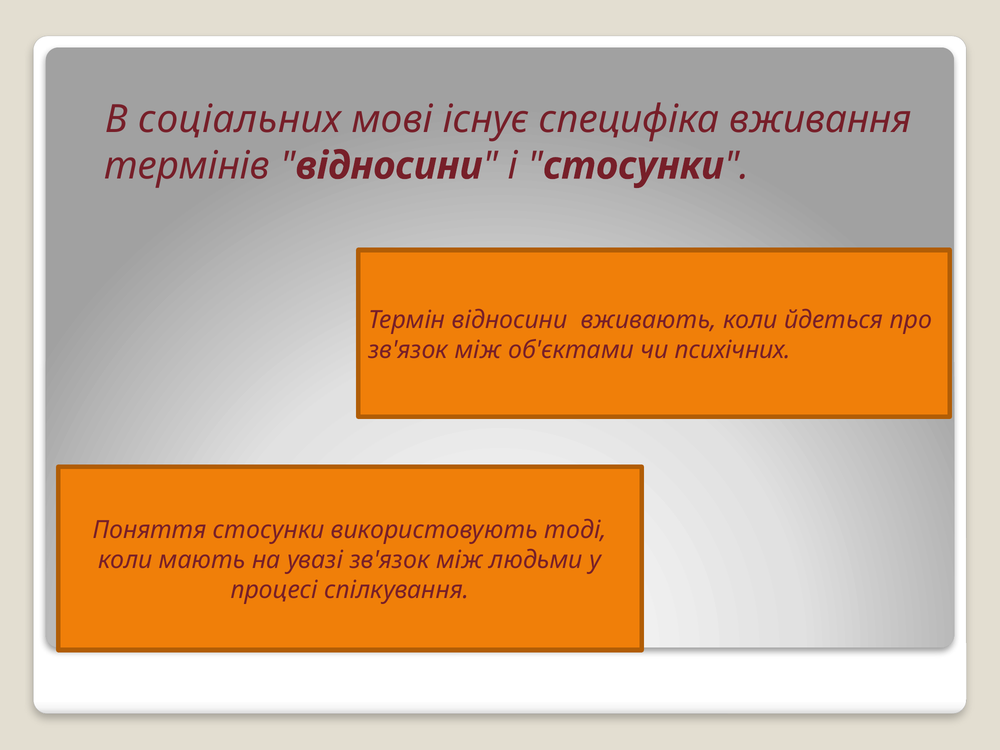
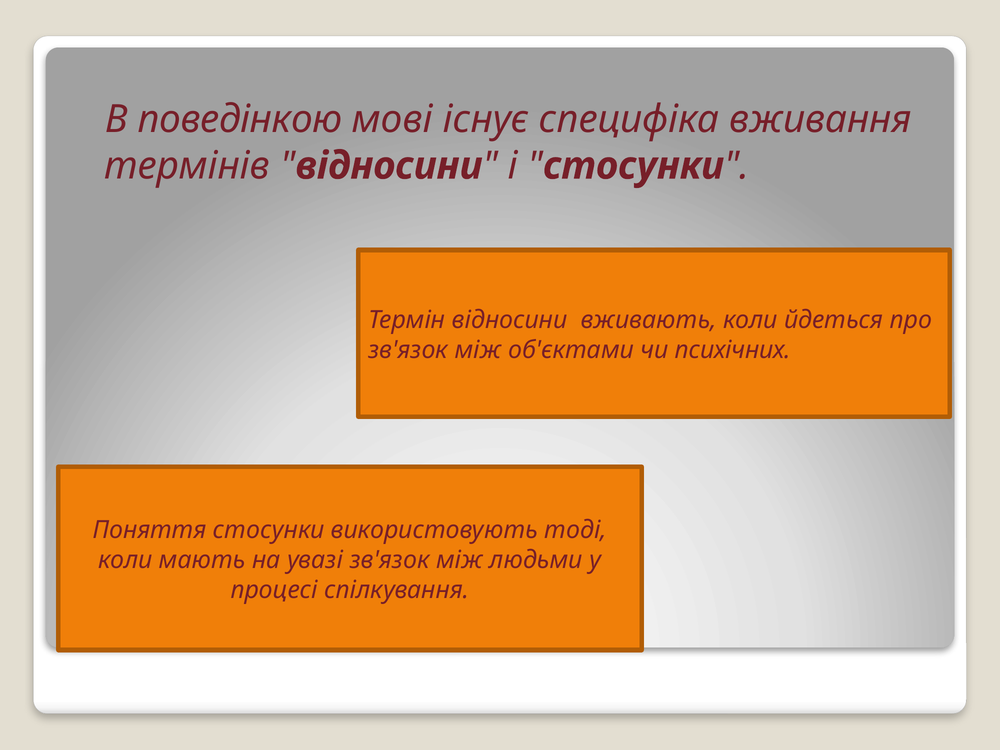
соціальних: соціальних -> поведінкою (240, 119)
